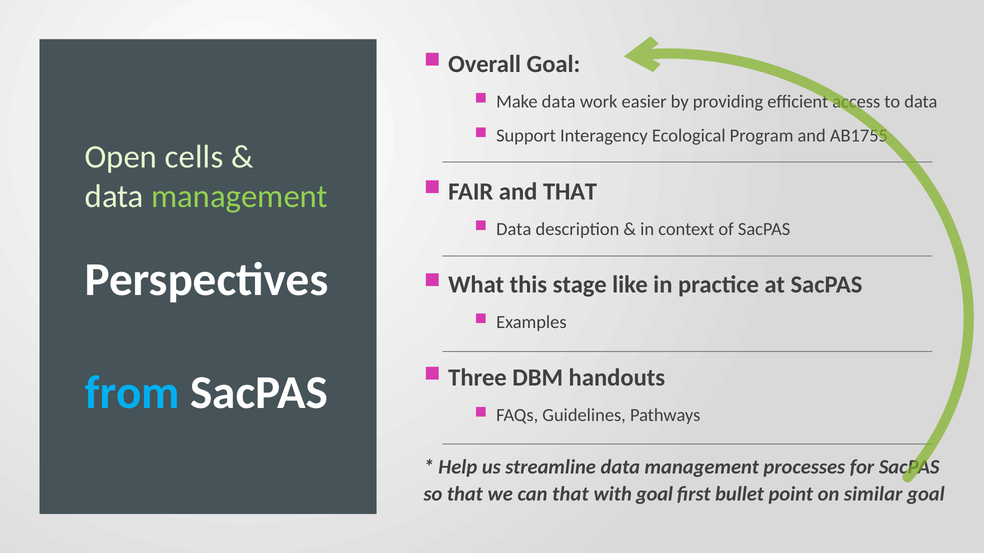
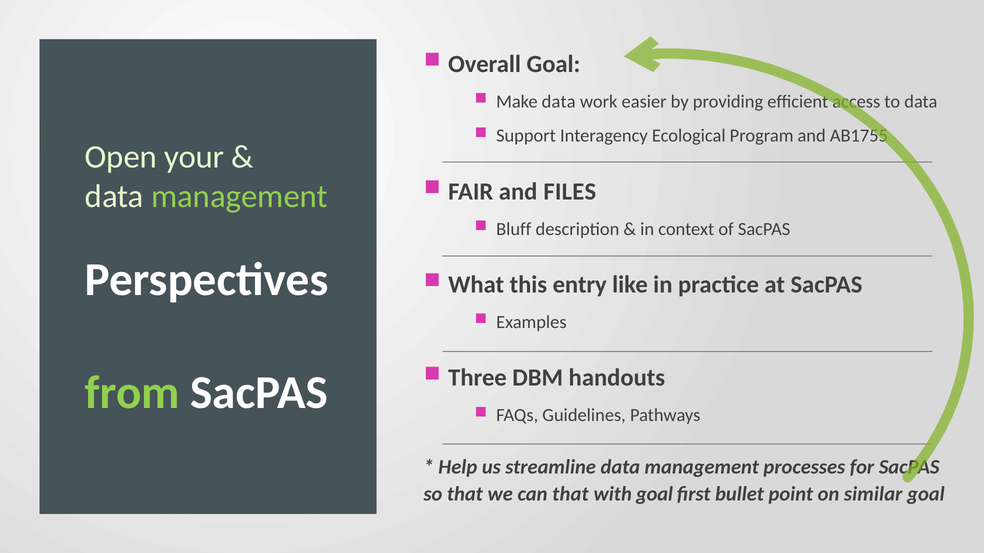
cells: cells -> your (194, 157)
and THAT: THAT -> FILES (570, 192)
Data: Data -> Bluff (514, 229)
stage: stage -> entry (580, 285)
from colour: light blue -> light green (132, 393)
